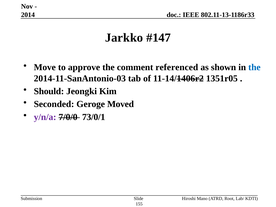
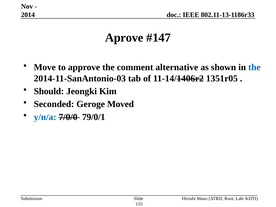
Jarkko: Jarkko -> Aprove (124, 38)
referenced: referenced -> alternative (177, 67)
y/n/a colour: purple -> blue (45, 117)
73/0/1: 73/0/1 -> 79/0/1 (94, 117)
